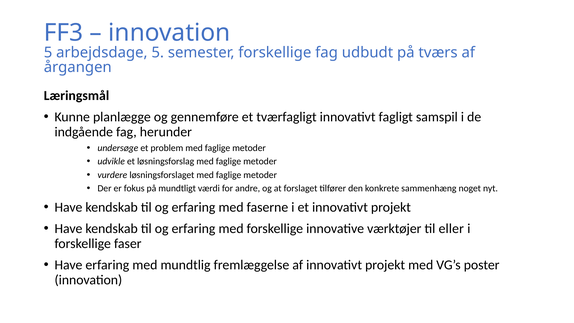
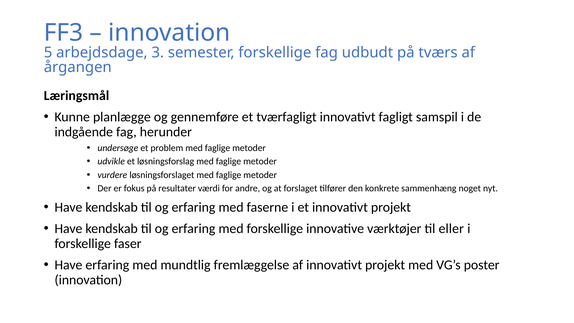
arbejdsdage 5: 5 -> 3 (158, 53)
mundtligt: mundtligt -> resultater (177, 188)
